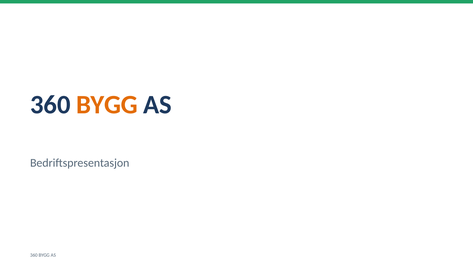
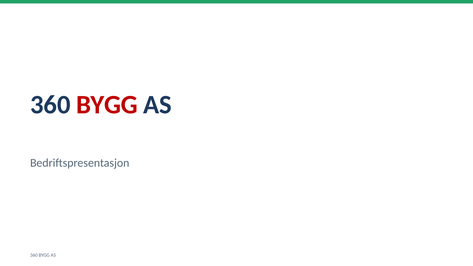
BYGG colour: orange -> red (107, 105)
